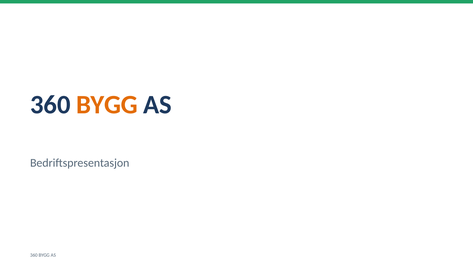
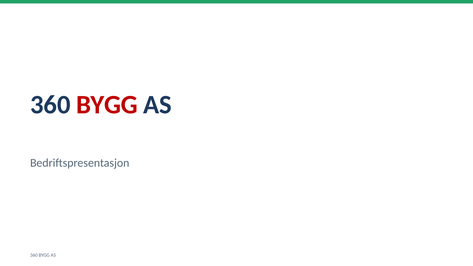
BYGG colour: orange -> red (107, 105)
